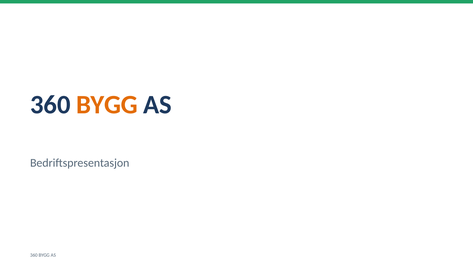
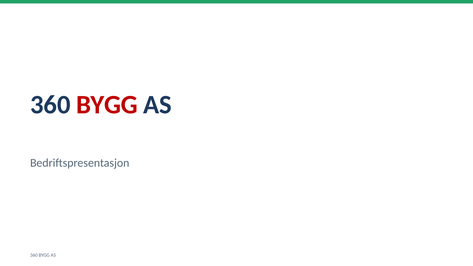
BYGG colour: orange -> red (107, 105)
